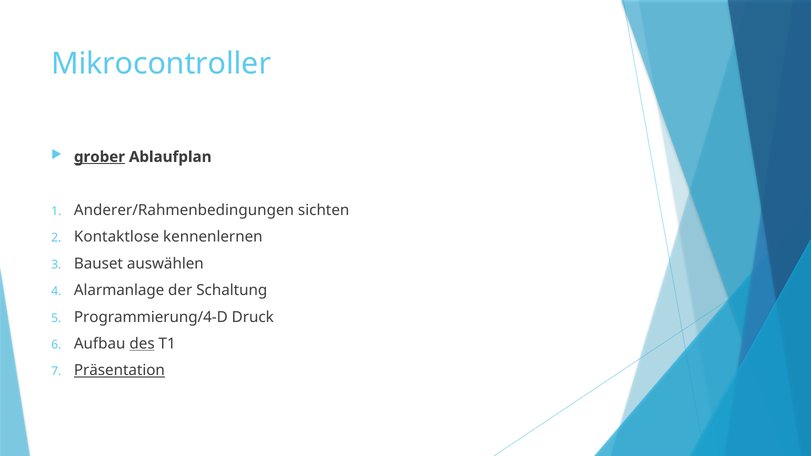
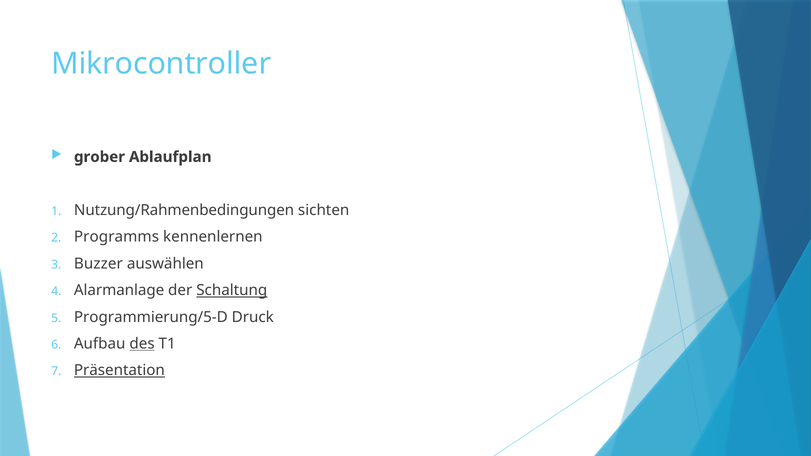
grober underline: present -> none (99, 157)
Anderer/Rahmenbedingungen: Anderer/Rahmenbedingungen -> Nutzung/Rahmenbedingungen (184, 210)
Kontaktlose: Kontaktlose -> Programms (117, 237)
Bauset: Bauset -> Buzzer (98, 264)
Schaltung underline: none -> present (232, 290)
Programmierung/4-D: Programmierung/4-D -> Programmierung/5-D (151, 317)
